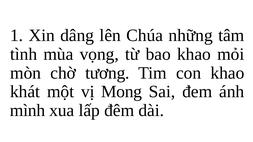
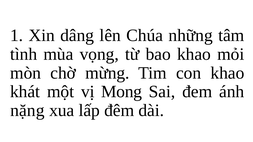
tương: tương -> mừng (107, 73)
mình: mình -> nặng (27, 111)
